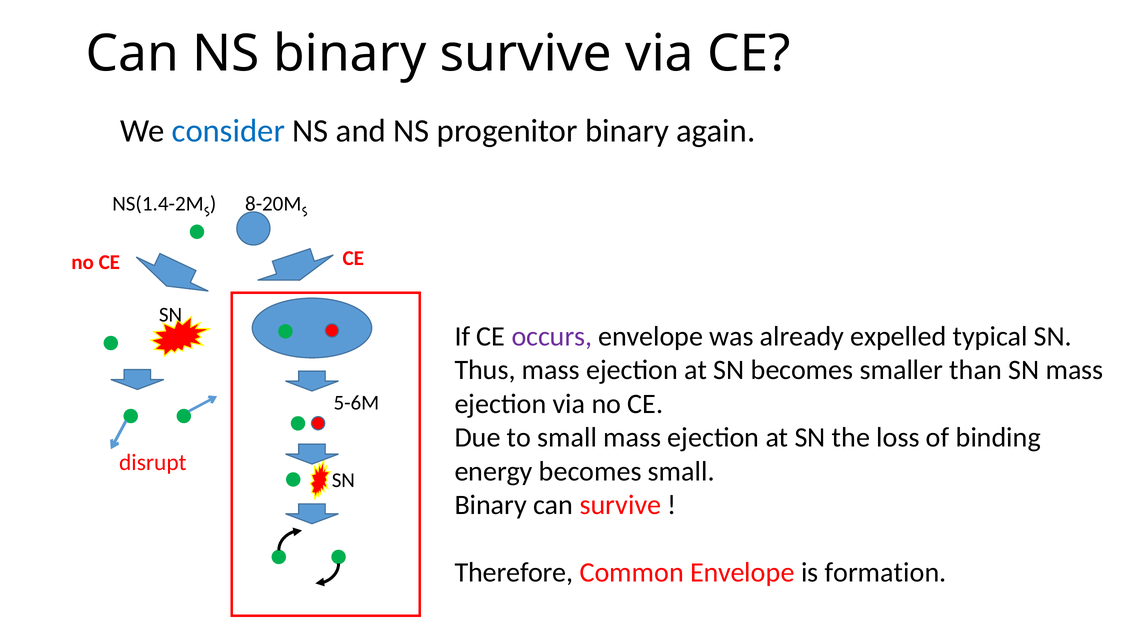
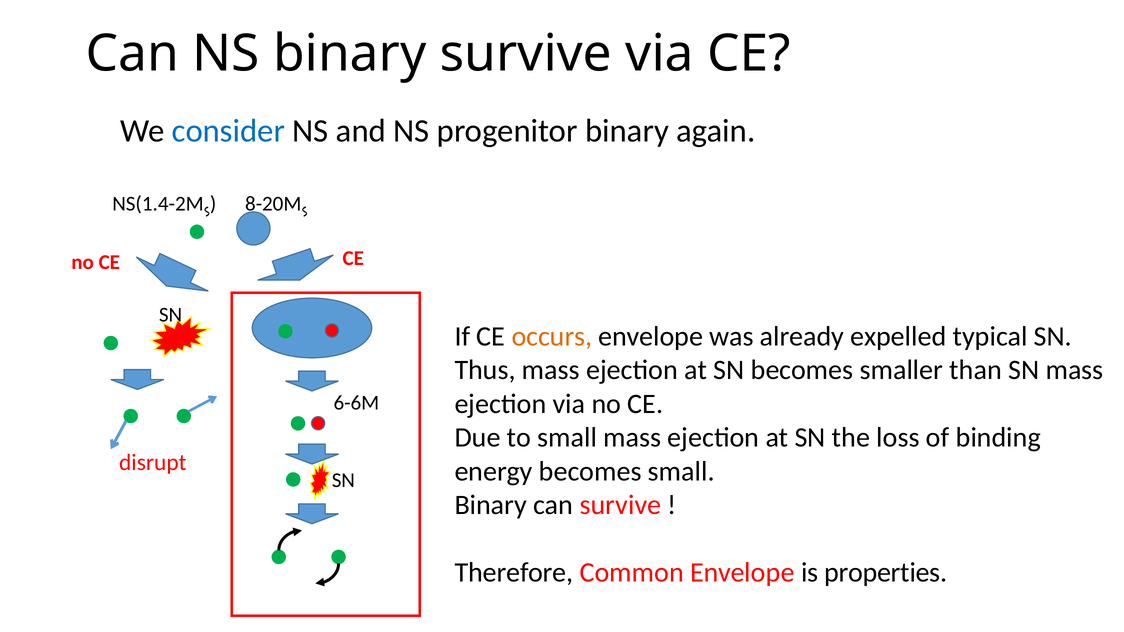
occurs colour: purple -> orange (552, 337)
5-6M: 5-6M -> 6-6M (356, 403)
formation: formation -> properties (886, 573)
